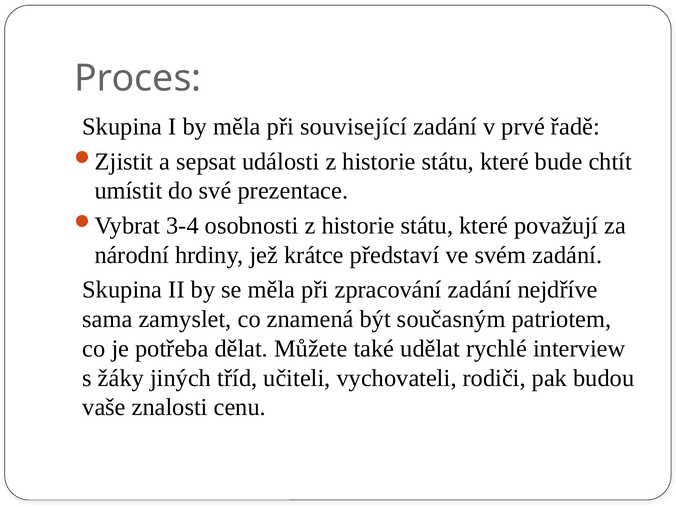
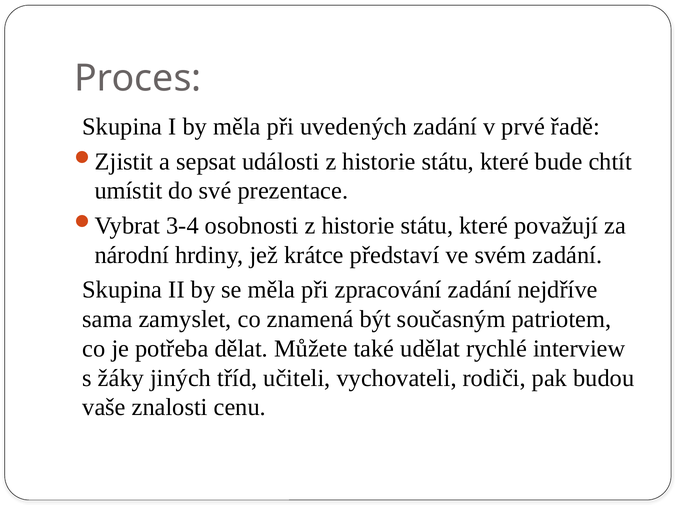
související: související -> uvedených (354, 127)
